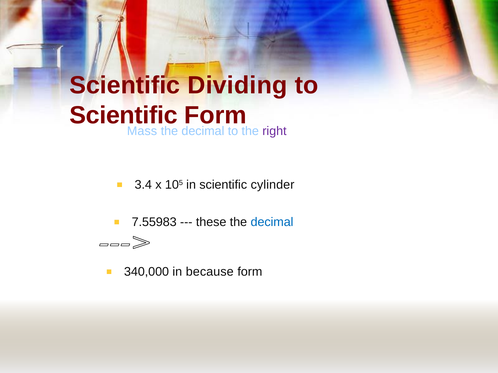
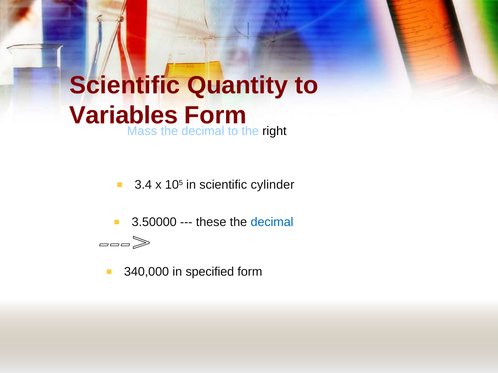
Dividing: Dividing -> Quantity (238, 85)
Scientific: Scientific -> Variables (124, 115)
right colour: purple -> black (274, 131)
7.55983: 7.55983 -> 3.50000 (154, 222)
because: because -> specified (210, 272)
